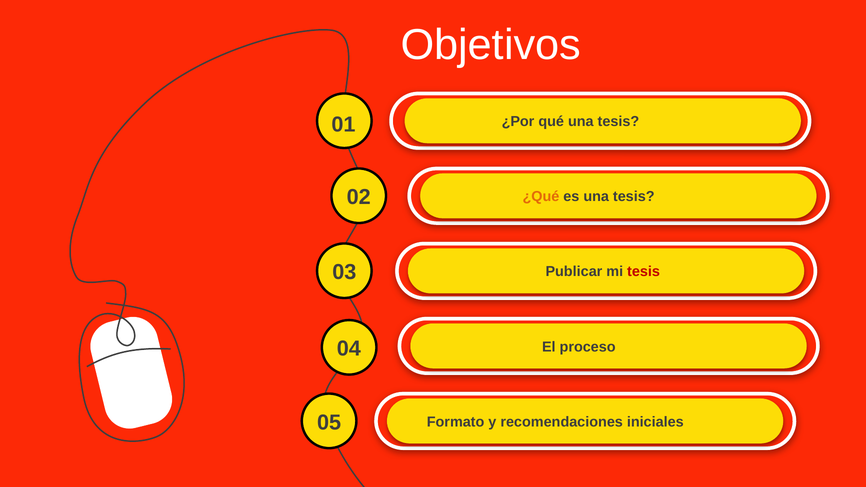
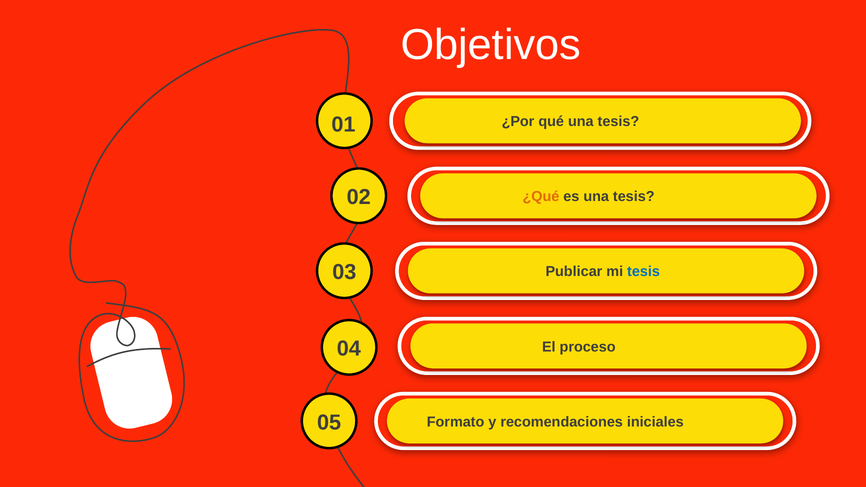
tesis colour: red -> blue (644, 272)
